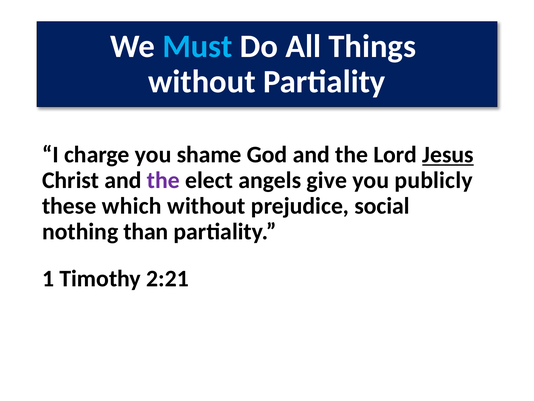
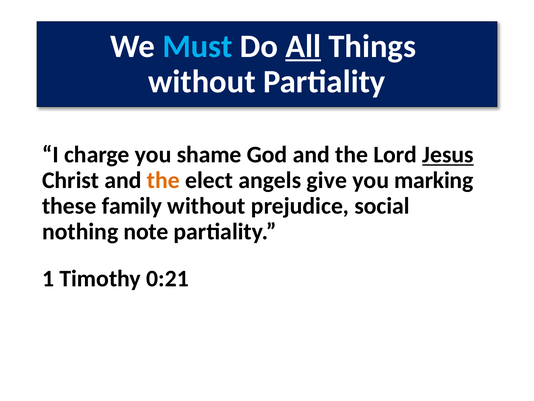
All underline: none -> present (303, 46)
the colour: purple -> orange (163, 180)
publicly: publicly -> marking (434, 180)
which: which -> family (132, 206)
than: than -> note (146, 231)
2:21: 2:21 -> 0:21 (168, 278)
